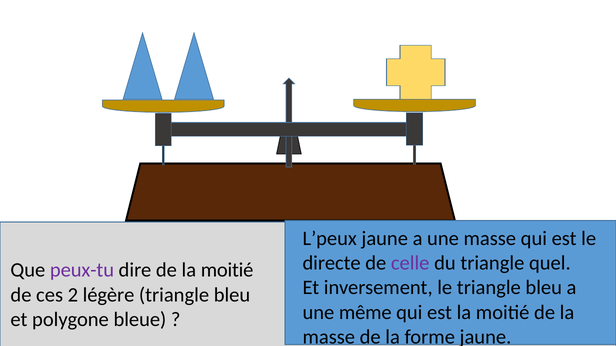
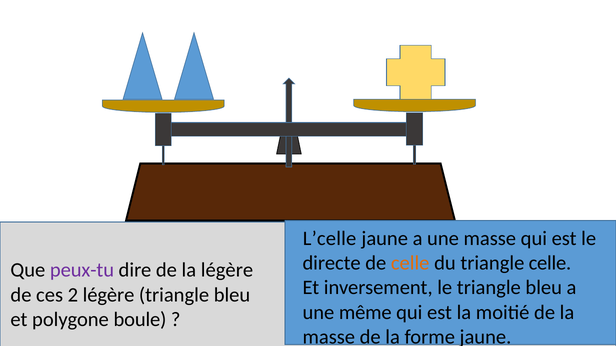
L’peux: L’peux -> L’celle (330, 239)
celle colour: purple -> orange (410, 263)
triangle quel: quel -> celle (550, 263)
de la moitié: moitié -> légère (227, 271)
bleue: bleue -> boule (140, 320)
